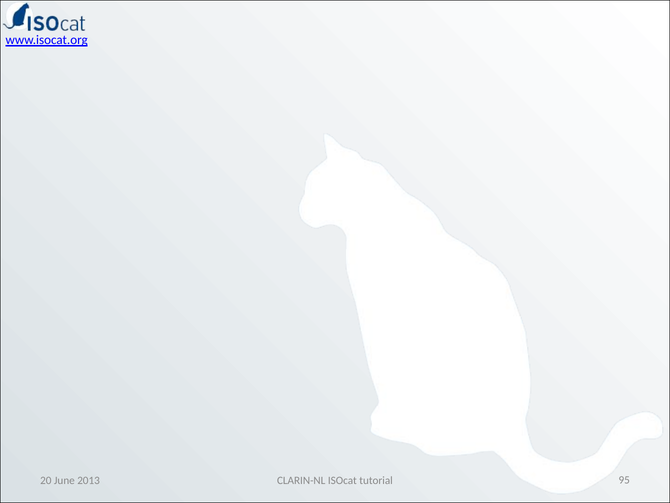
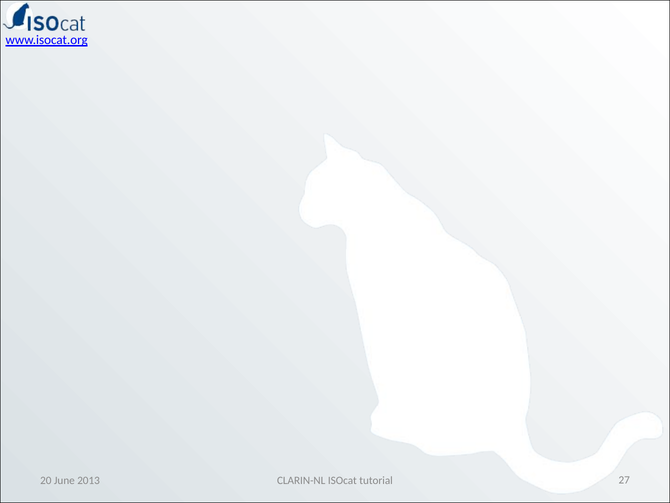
95: 95 -> 27 (624, 480)
